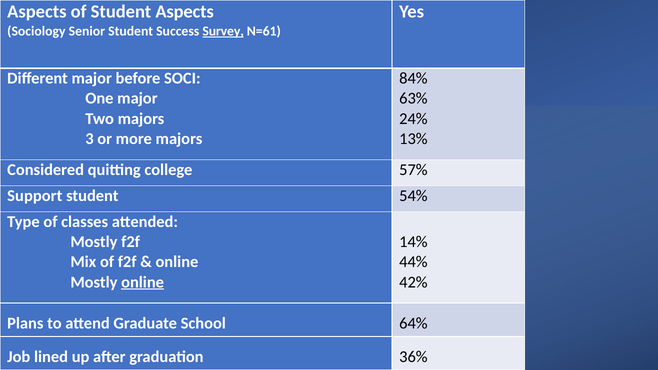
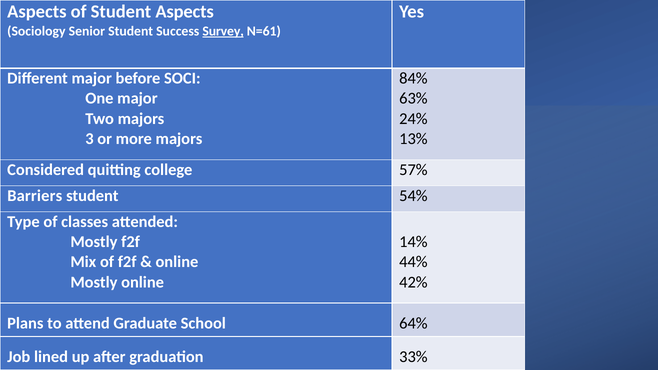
Support: Support -> Barriers (35, 196)
online underline: present -> none (143, 282)
36%: 36% -> 33% (413, 357)
